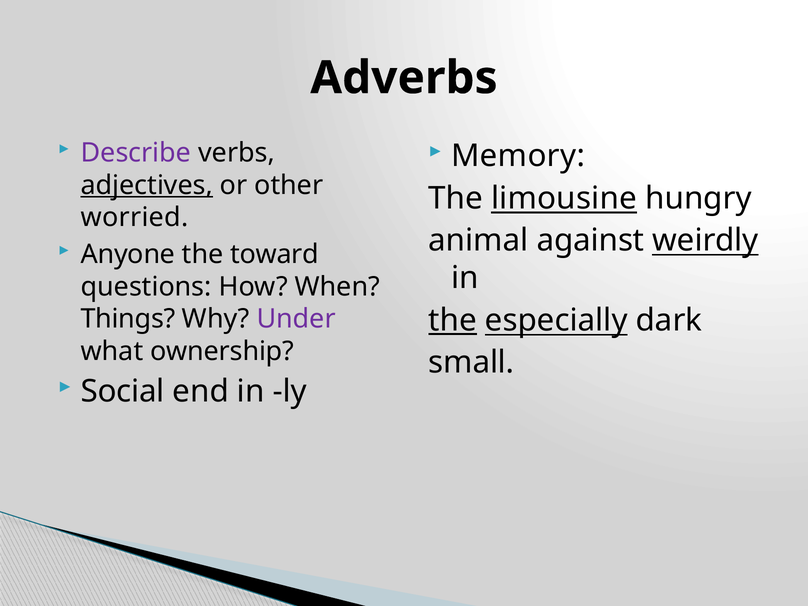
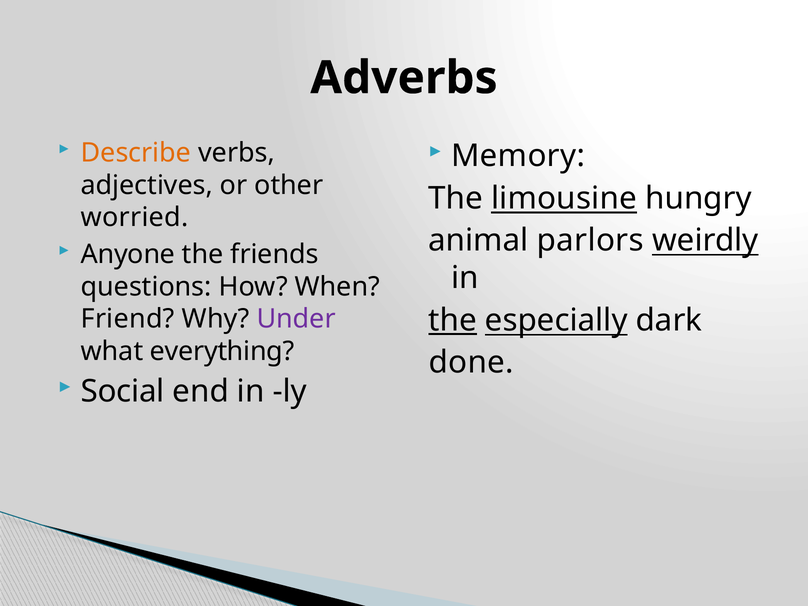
Describe colour: purple -> orange (136, 153)
adjectives underline: present -> none (147, 185)
against: against -> parlors (590, 240)
toward: toward -> friends (274, 254)
Things: Things -> Friend (128, 319)
ownership: ownership -> everything (222, 351)
small: small -> done (471, 363)
